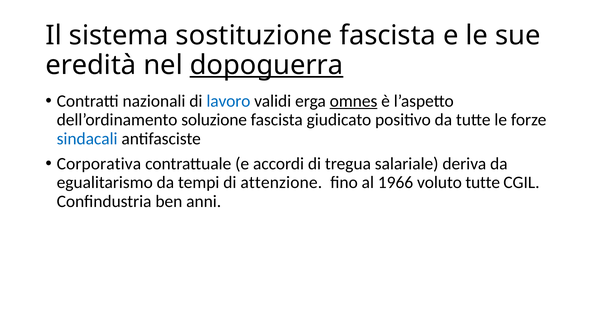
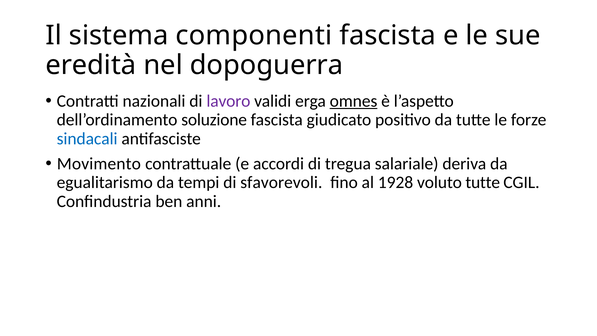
sostituzione: sostituzione -> componenti (254, 35)
dopoguerra underline: present -> none (267, 65)
lavoro colour: blue -> purple (228, 101)
Corporativa: Corporativa -> Movimento (99, 164)
attenzione: attenzione -> sfavorevoli (281, 182)
1966: 1966 -> 1928 (396, 182)
